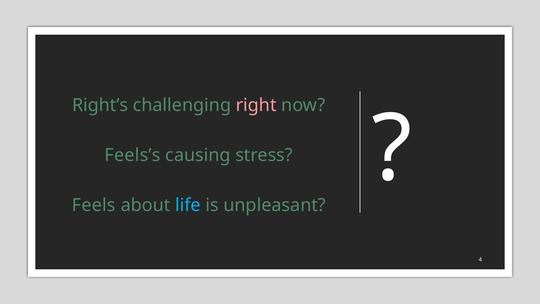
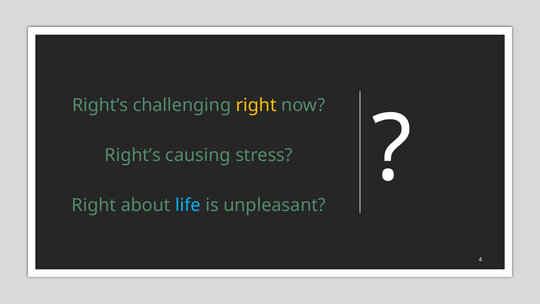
right colour: pink -> yellow (256, 105)
Feels’s: Feels’s -> Right’s (133, 155)
Feels: Feels -> Right (94, 205)
